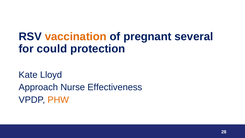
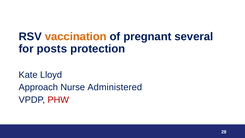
could: could -> posts (52, 49)
Effectiveness: Effectiveness -> Administered (115, 87)
PHW colour: orange -> red (58, 100)
